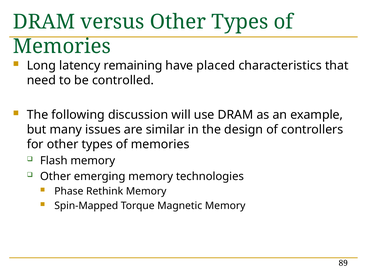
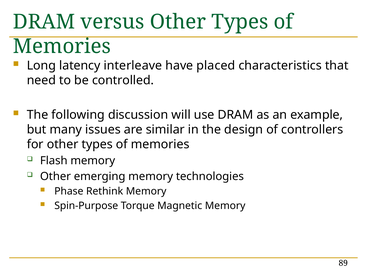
remaining: remaining -> interleave (133, 66)
Spin-Mapped: Spin-Mapped -> Spin-Purpose (86, 206)
